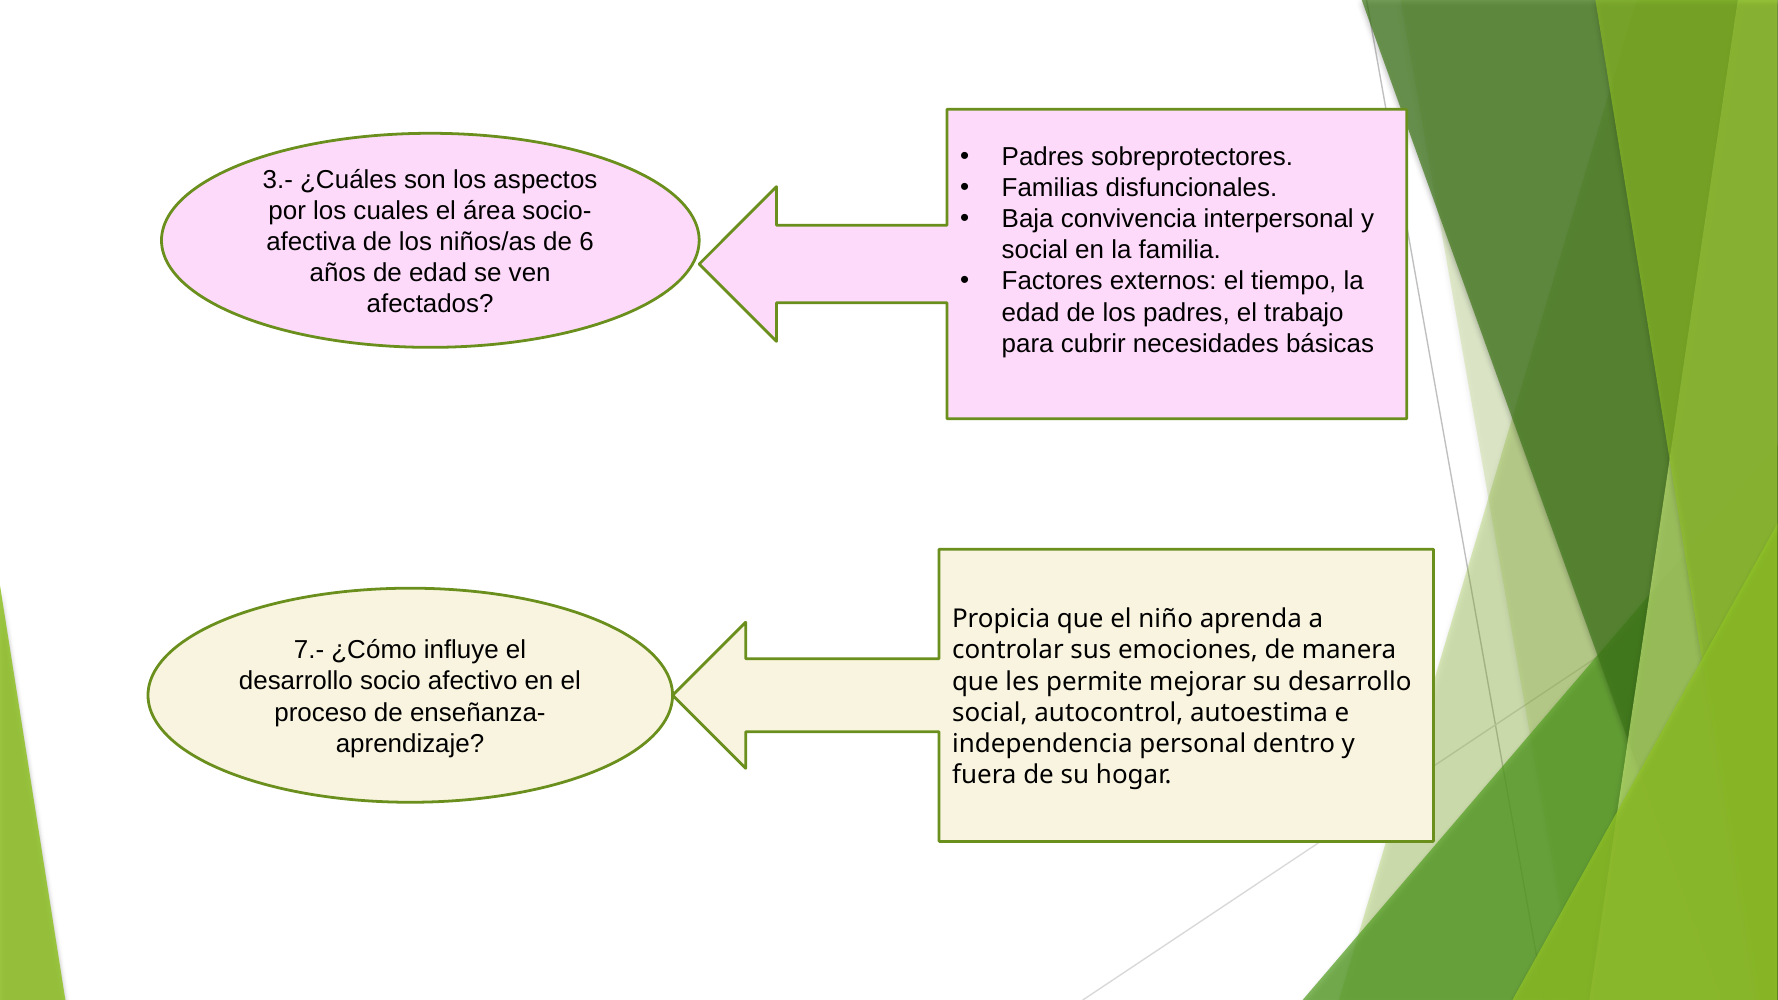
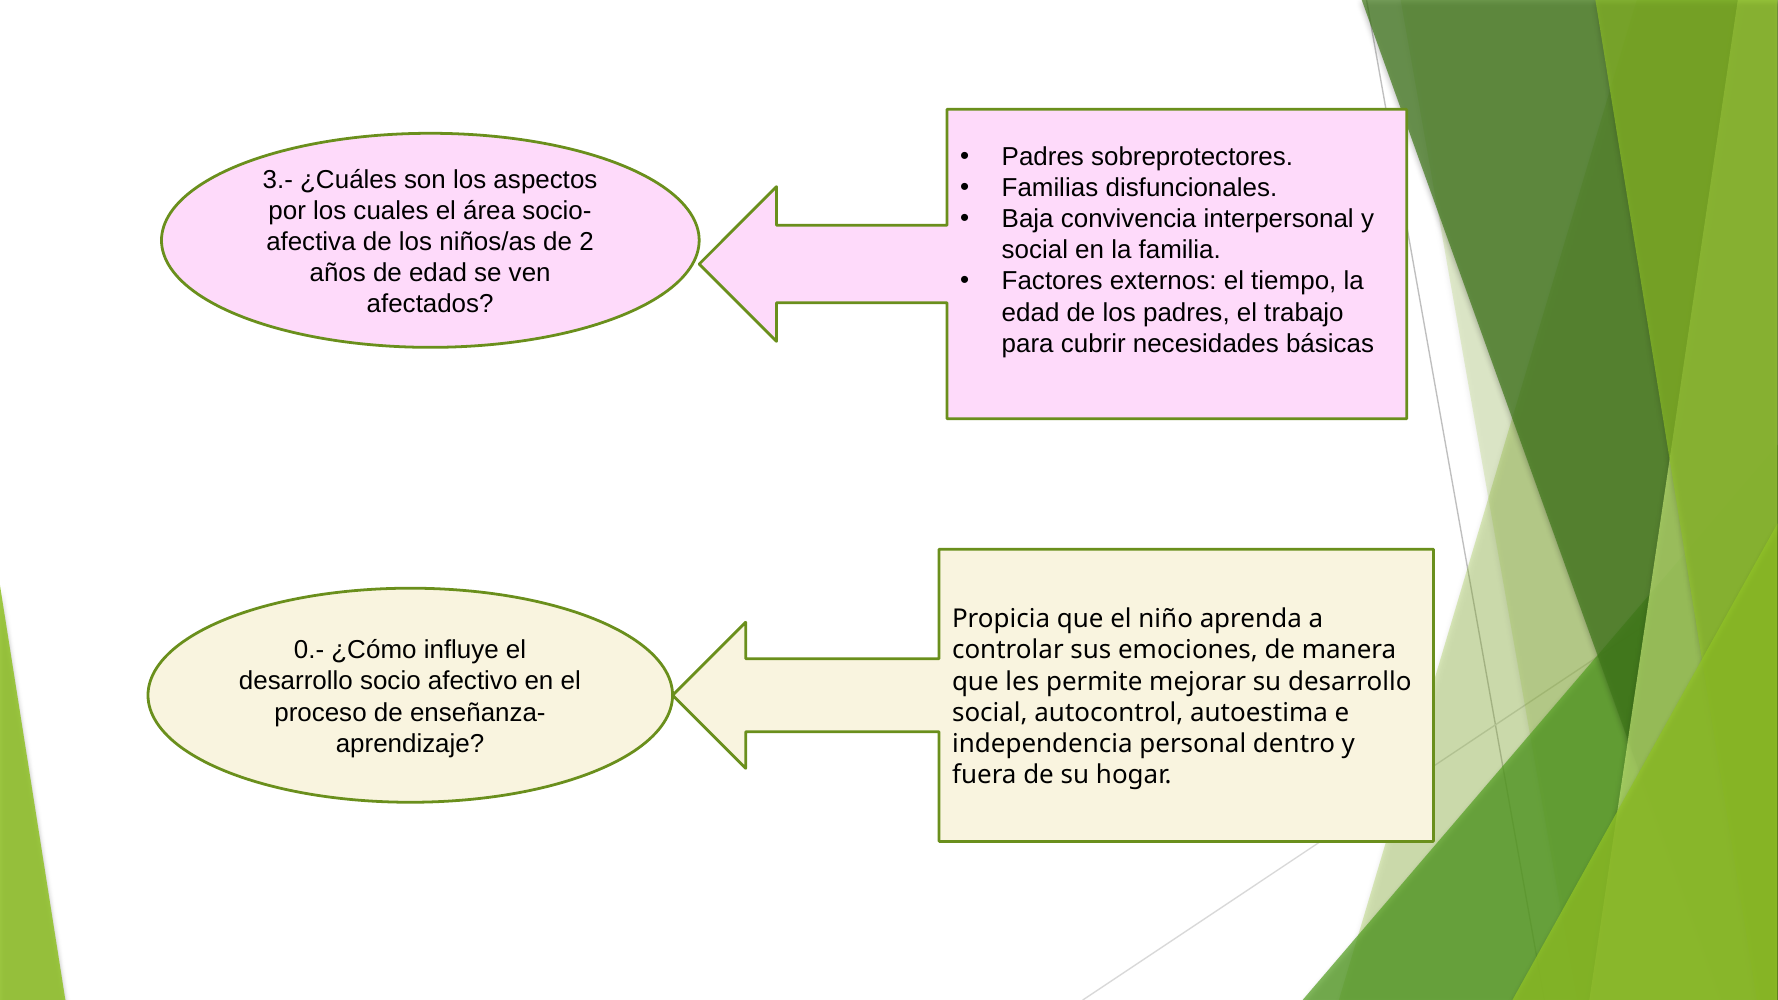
6: 6 -> 2 (587, 242)
7.-: 7.- -> 0.- (309, 650)
